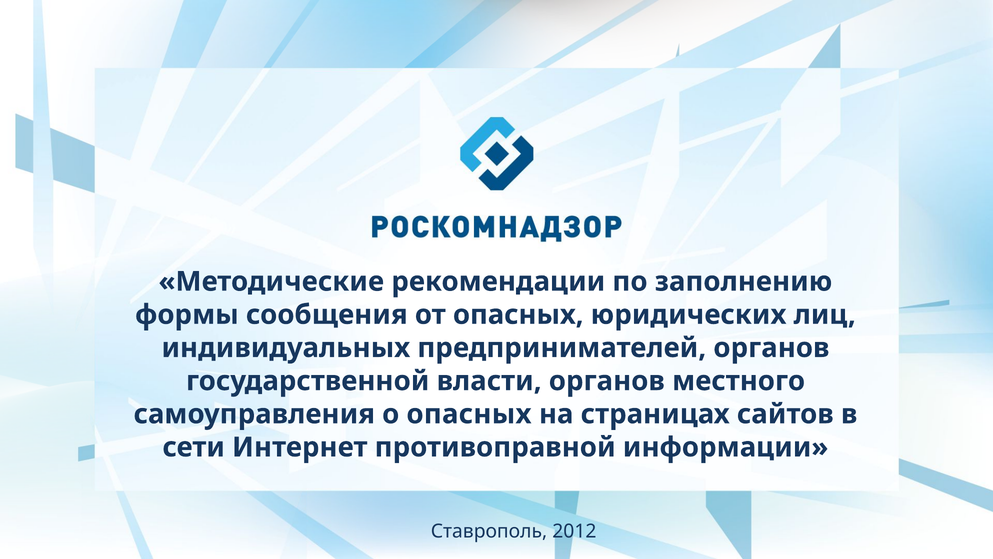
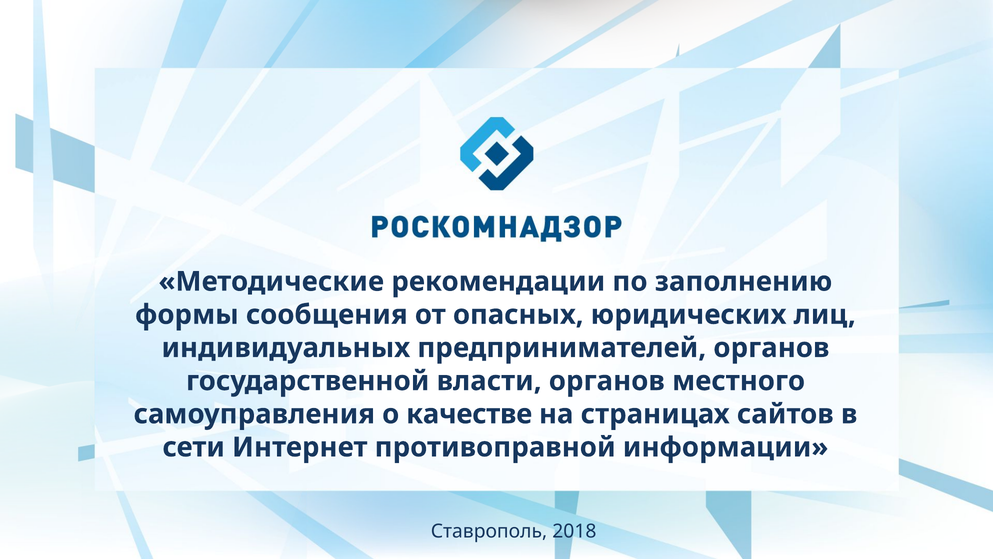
о опасных: опасных -> качестве (469, 414)
2012: 2012 -> 2018 (574, 531)
